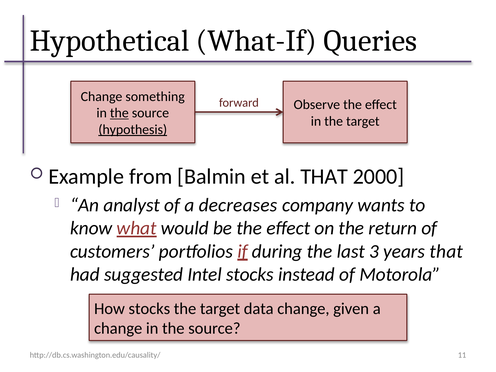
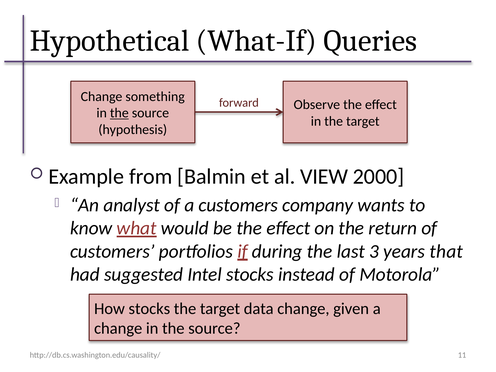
hypothesis underline: present -> none (133, 130)
al THAT: THAT -> VIEW (324, 177)
a decreases: decreases -> customers (238, 205)
